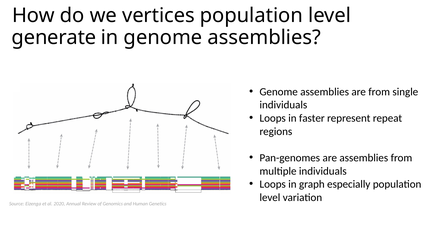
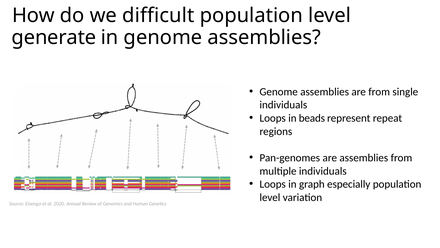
vertices: vertices -> difficult (158, 16)
faster: faster -> beads (312, 118)
